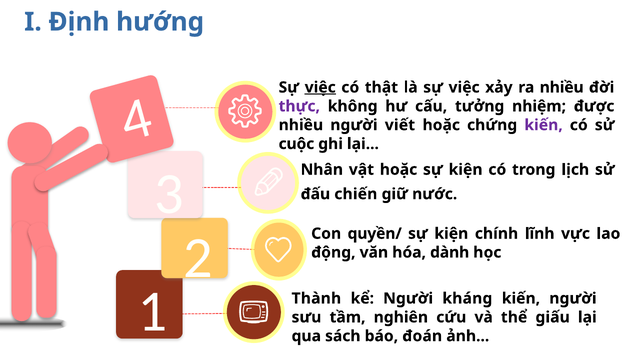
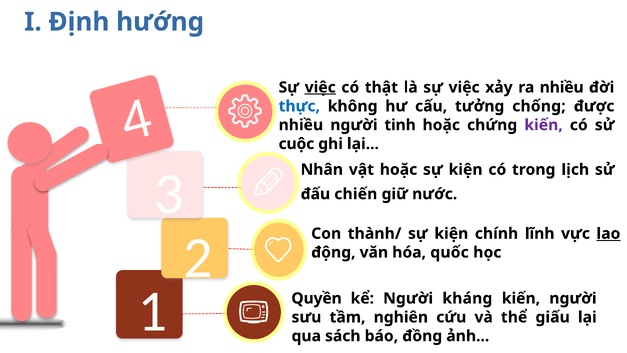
thực colour: purple -> blue (299, 106)
nhiệm: nhiệm -> chống (539, 106)
viết: viết -> tinh (400, 125)
quyền/: quyền/ -> thành/ (375, 233)
lao underline: none -> present (608, 233)
dành: dành -> quốc (450, 252)
Thành: Thành -> Quyền (317, 298)
đoán: đoán -> đồng (422, 336)
